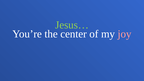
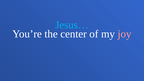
Jesus… colour: light green -> light blue (72, 25)
